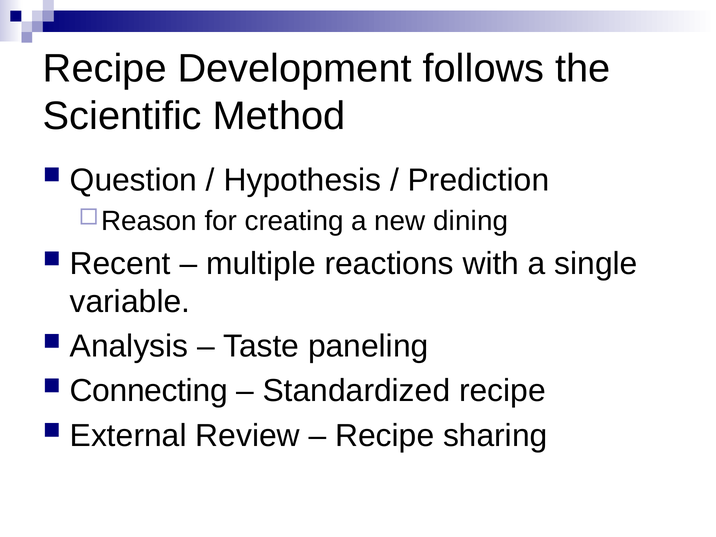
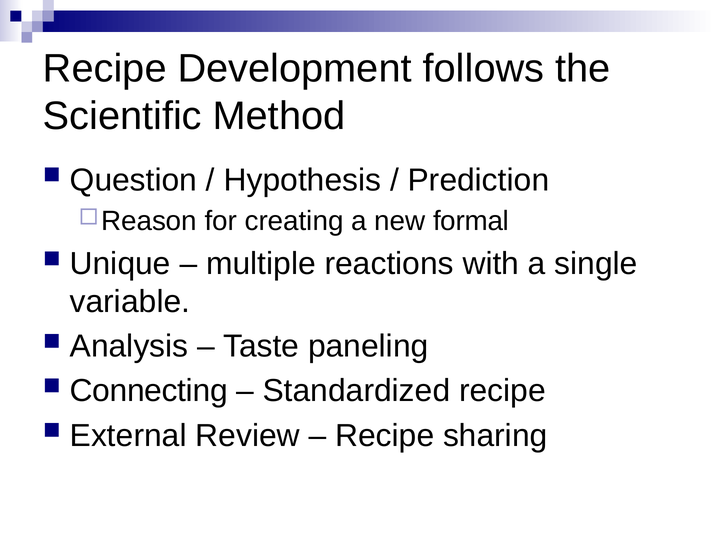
dining: dining -> formal (471, 221)
Recent: Recent -> Unique (120, 264)
